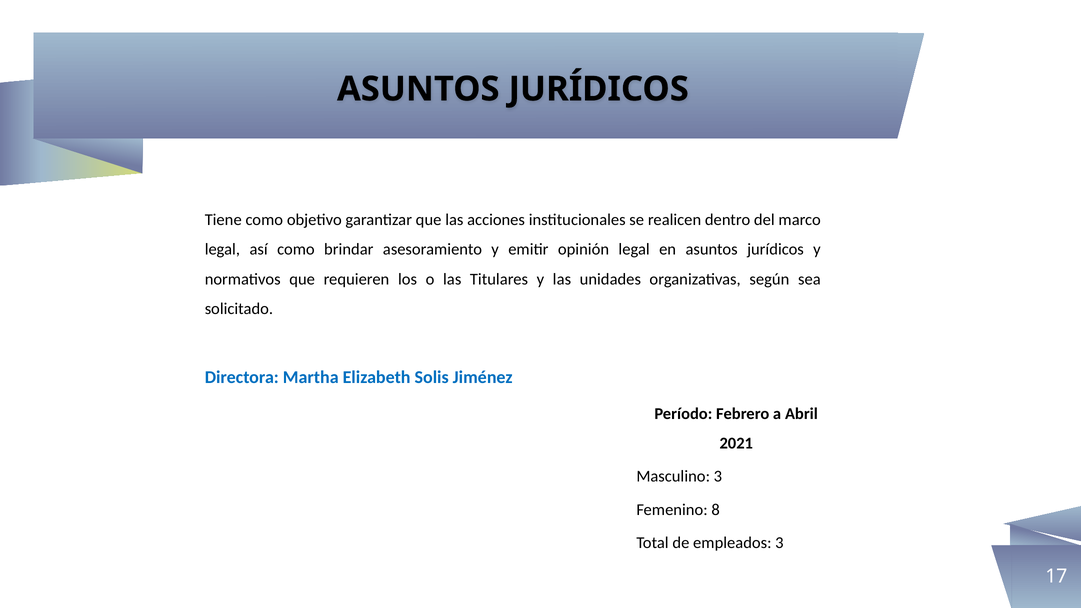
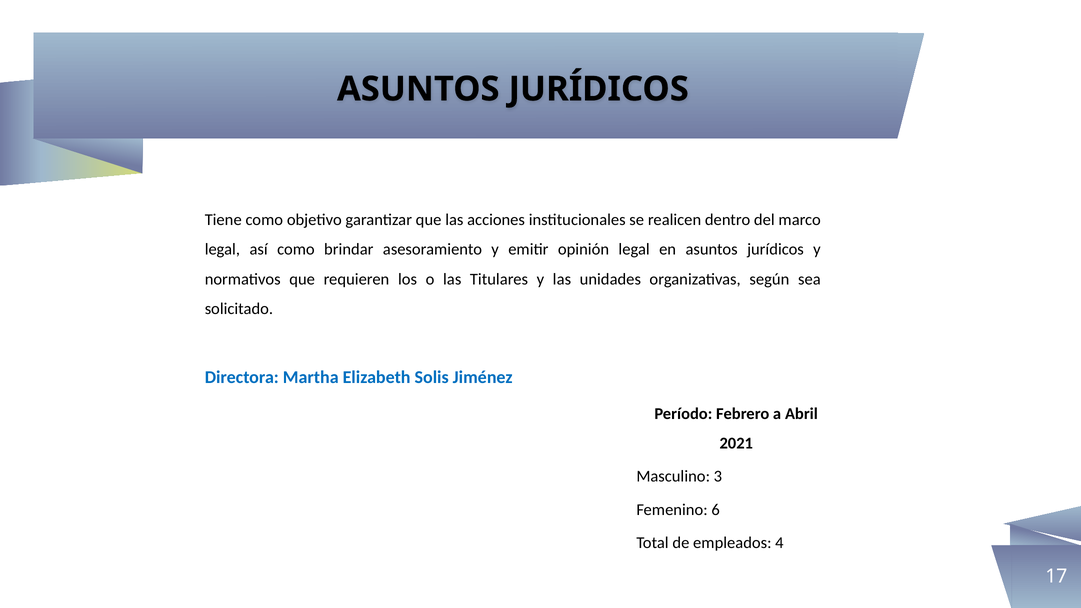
8: 8 -> 6 (716, 510)
empleados 3: 3 -> 4 (779, 543)
